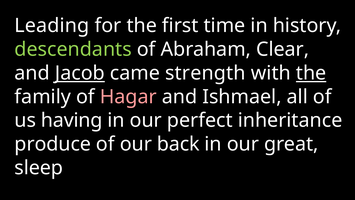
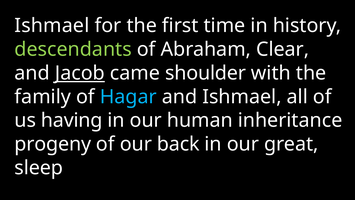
Leading: Leading -> Ishmael (52, 26)
strength: strength -> shoulder (206, 73)
the underline: present -> none (311, 73)
Hagar colour: pink -> light blue (128, 97)
perfect: perfect -> human (200, 120)
produce: produce -> progeny (53, 144)
